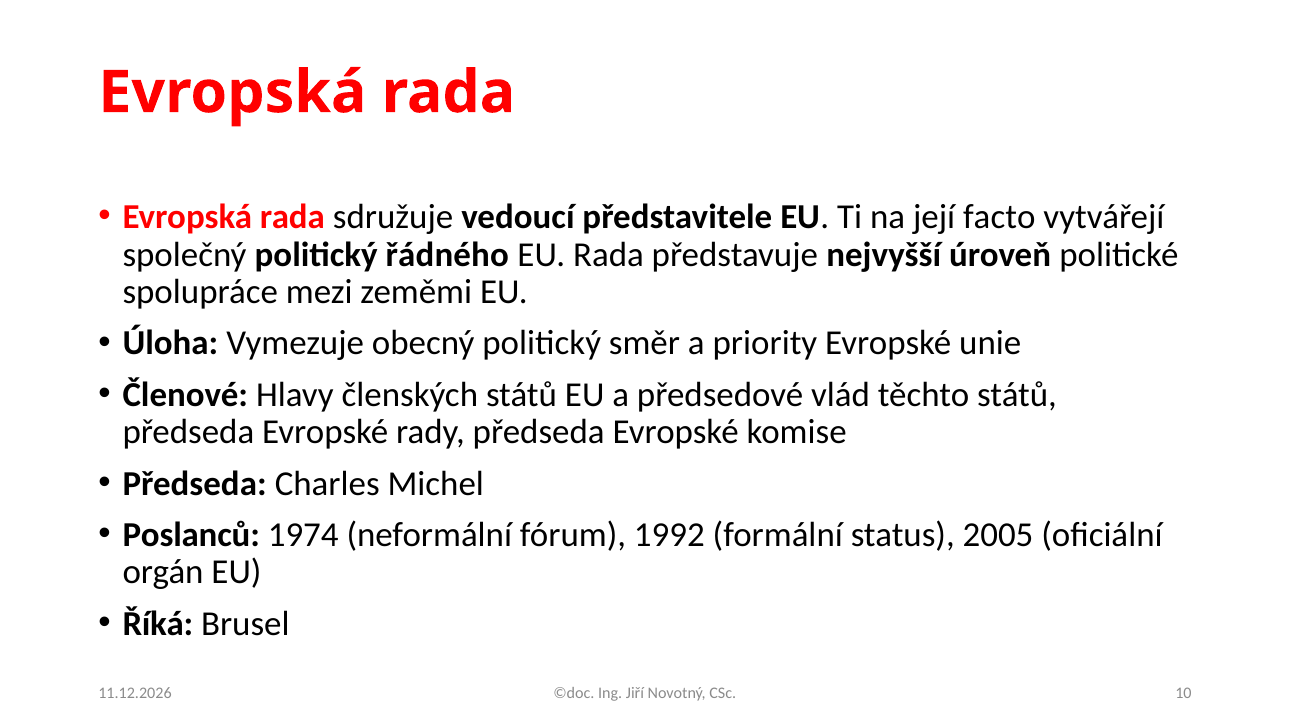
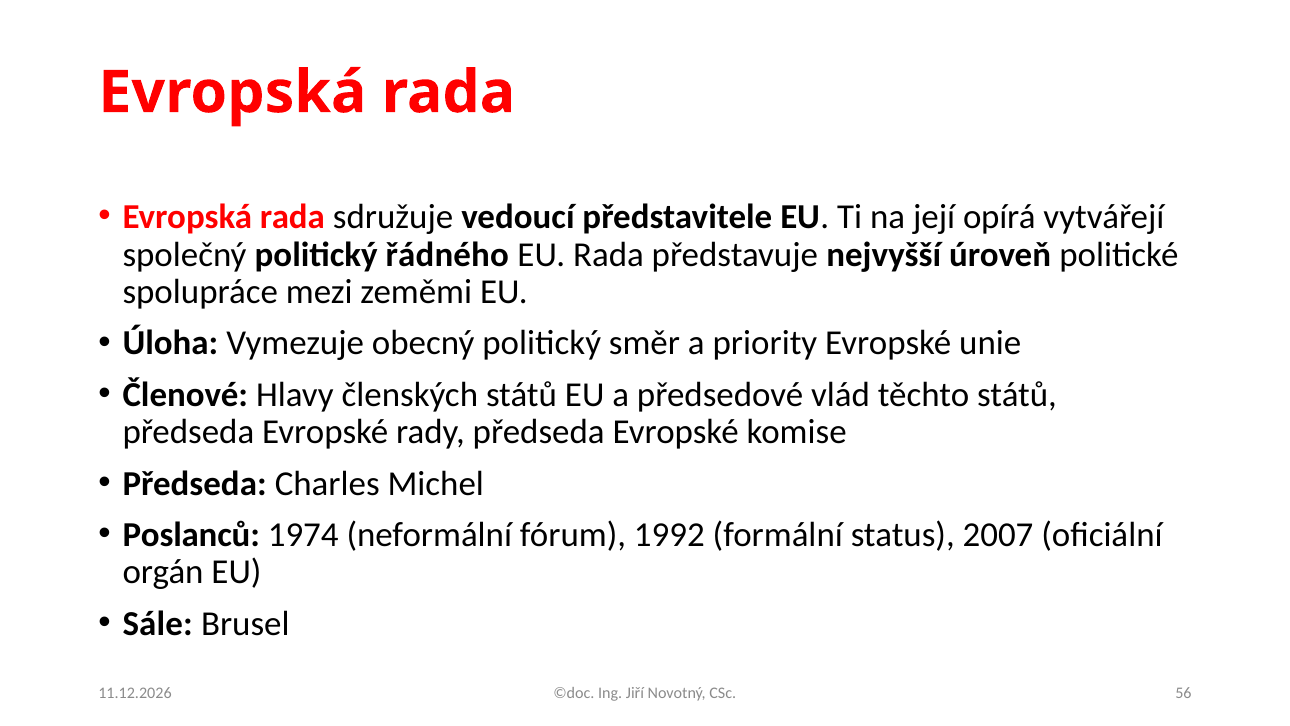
facto: facto -> opírá (999, 217)
2005: 2005 -> 2007 (998, 534)
Říká: Říká -> Sále (158, 623)
10: 10 -> 56 (1183, 693)
